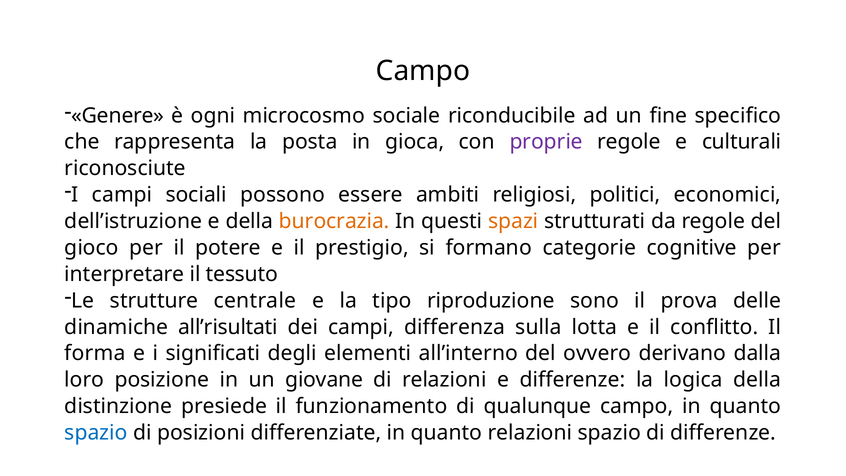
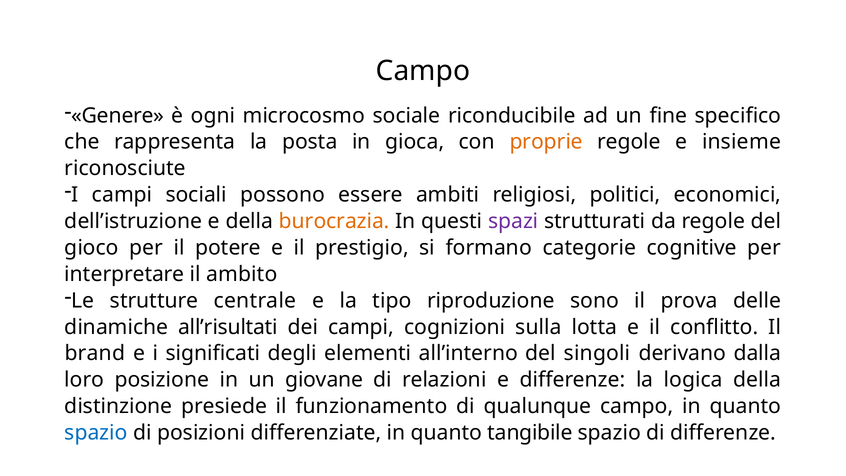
proprie colour: purple -> orange (546, 142)
culturali: culturali -> insieme (741, 142)
spazi colour: orange -> purple (513, 221)
tessuto: tessuto -> ambito (242, 274)
differenza: differenza -> cognizioni (455, 327)
forma: forma -> brand (95, 353)
ovvero: ovvero -> singoli (597, 353)
quanto relazioni: relazioni -> tangibile (530, 433)
